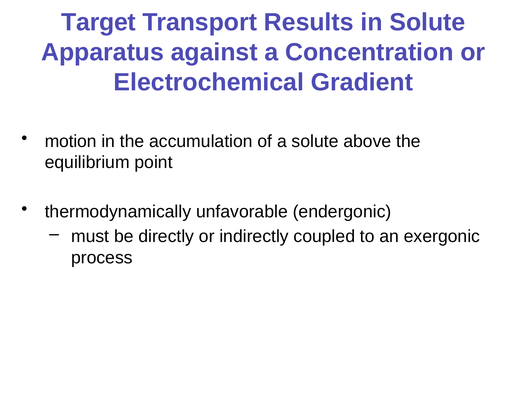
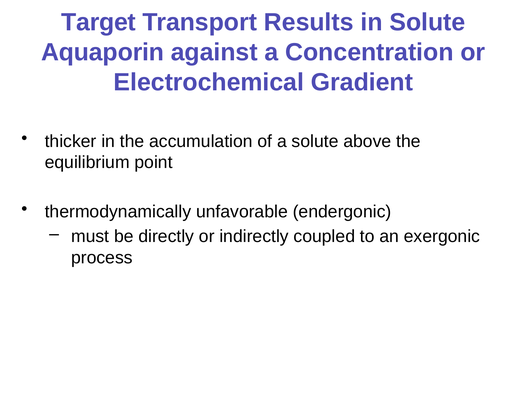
Apparatus: Apparatus -> Aquaporin (103, 52)
motion: motion -> thicker (71, 141)
